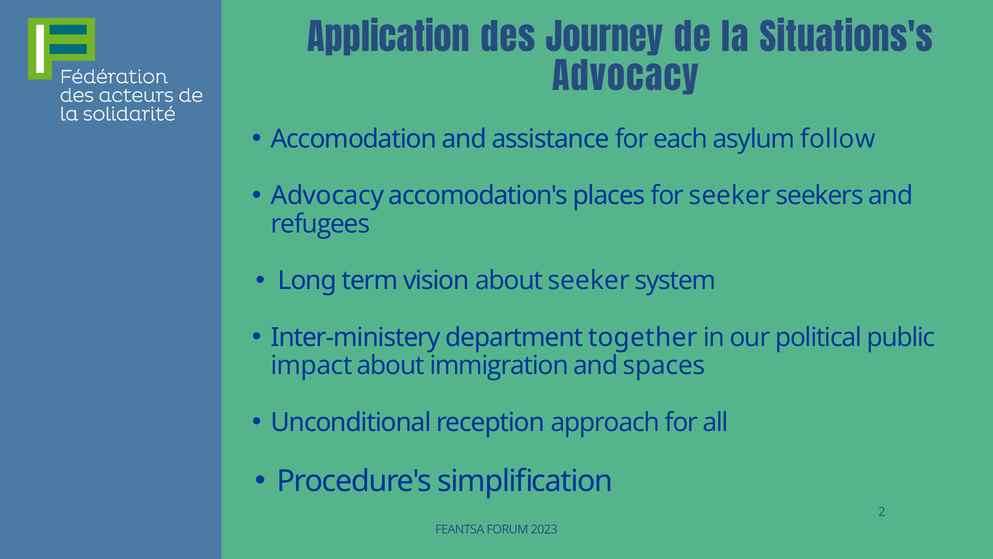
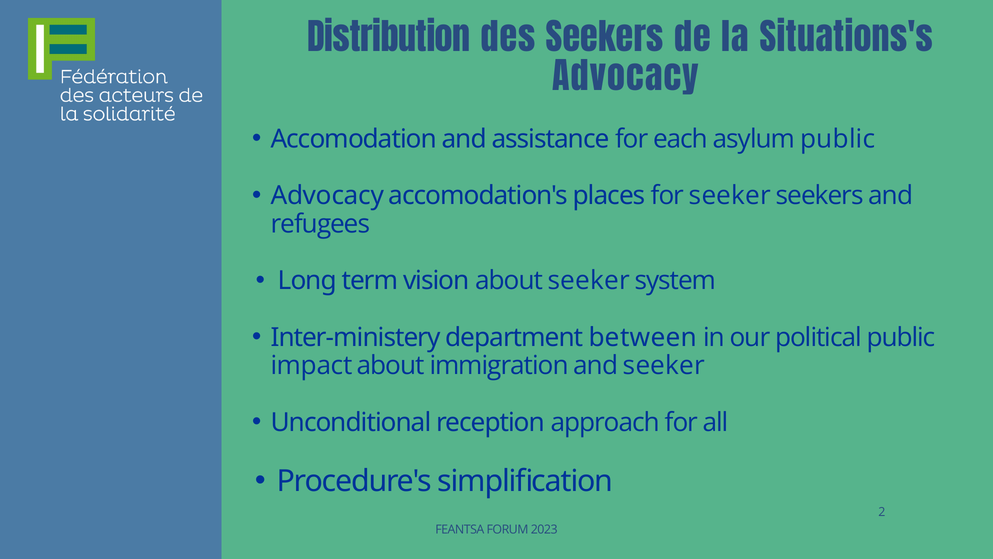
Application: Application -> Distribution (389, 39)
des Journey: Journey -> Seekers (605, 39)
asylum follow: follow -> public (838, 139)
together: together -> between (643, 337)
and spaces: spaces -> seeker (664, 365)
